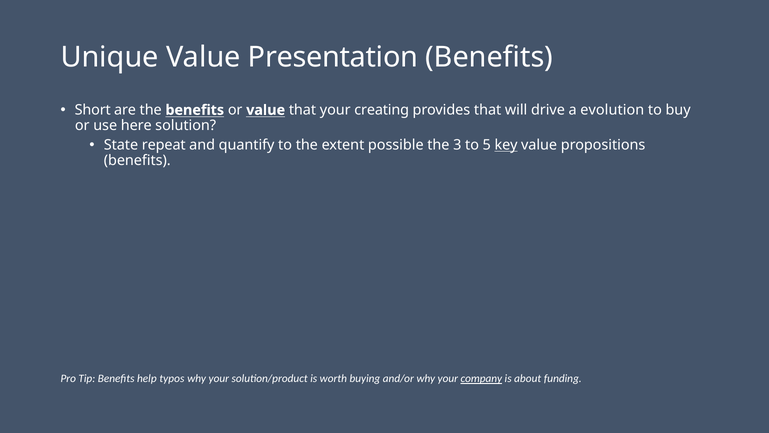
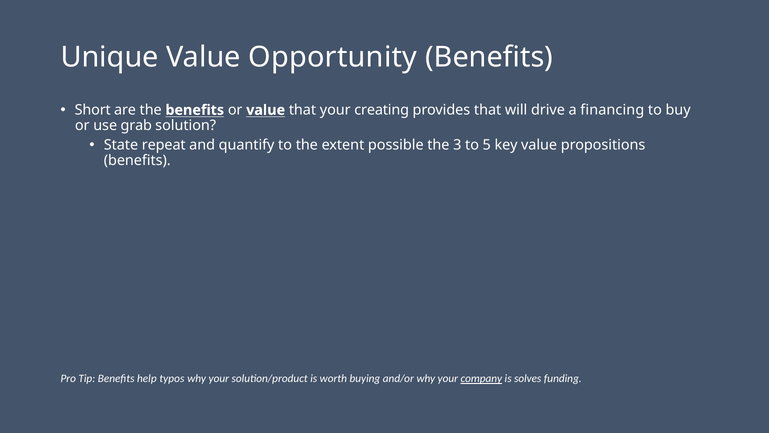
Presentation: Presentation -> Opportunity (333, 57)
evolution: evolution -> financing (612, 110)
here: here -> grab (136, 125)
key underline: present -> none (506, 145)
about: about -> solves (528, 378)
